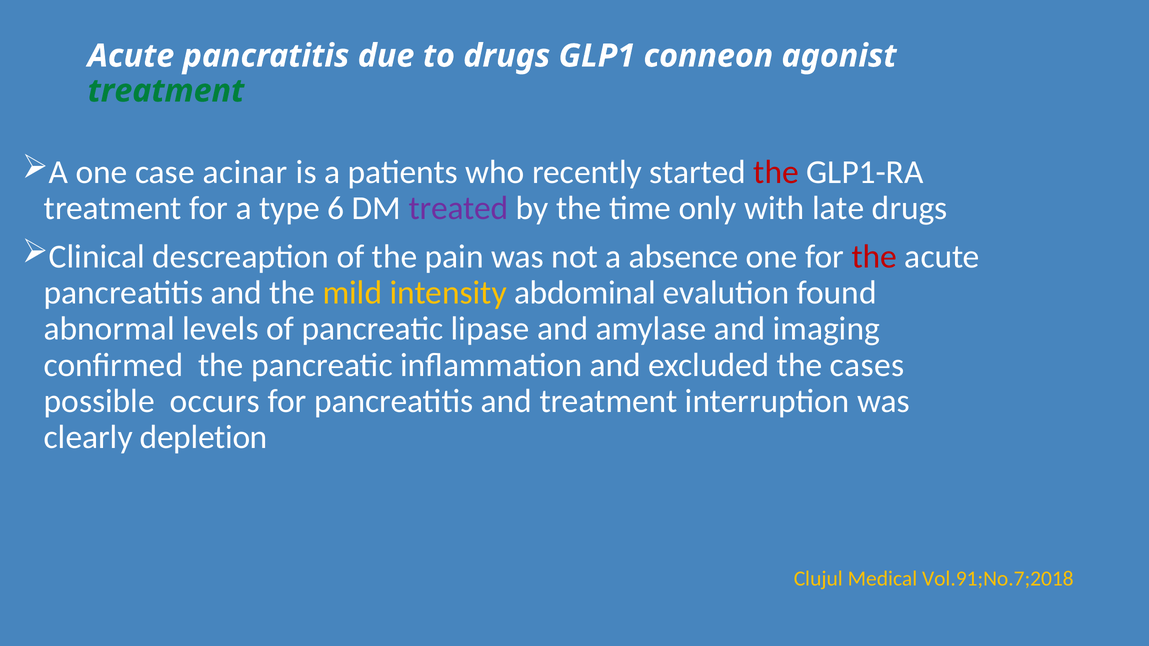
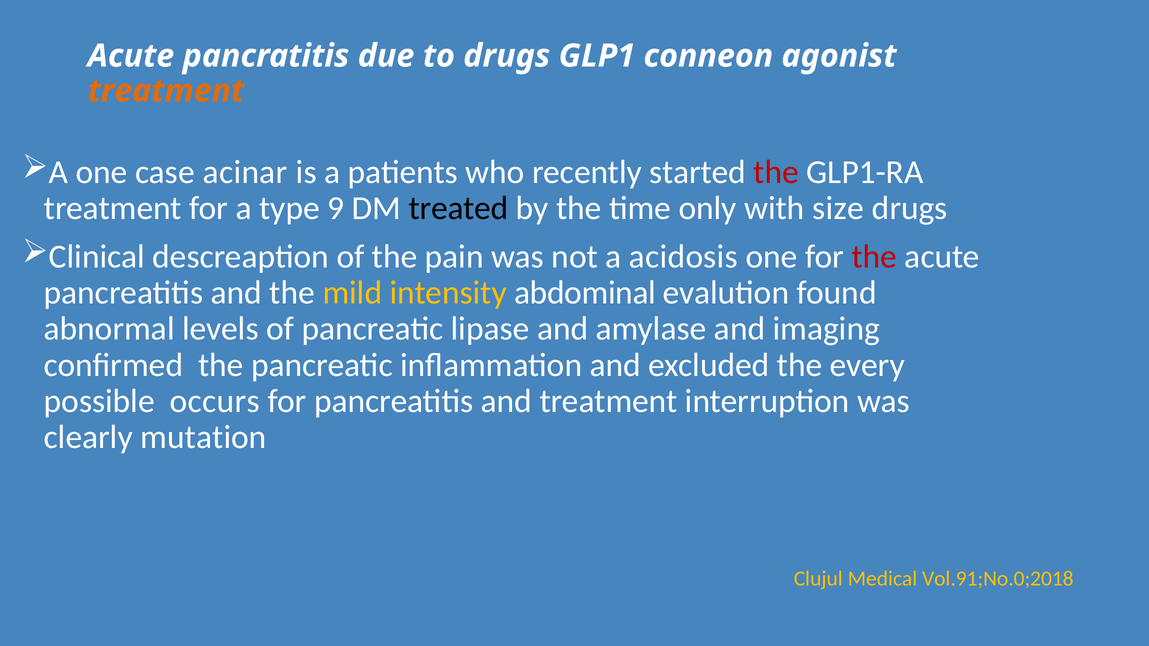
treatment colour: green -> orange (166, 91)
6: 6 -> 9 (336, 208)
treated colour: purple -> black (459, 208)
late: late -> size (838, 208)
absence: absence -> acidosis (683, 257)
cases: cases -> every (867, 365)
depletion: depletion -> mutation (203, 438)
Vol.91;No.7;2018: Vol.91;No.7;2018 -> Vol.91;No.0;2018 (998, 579)
